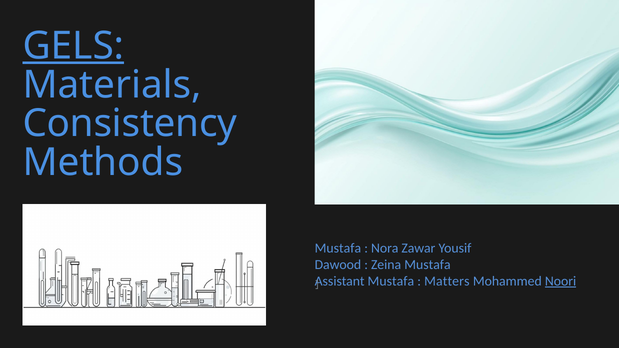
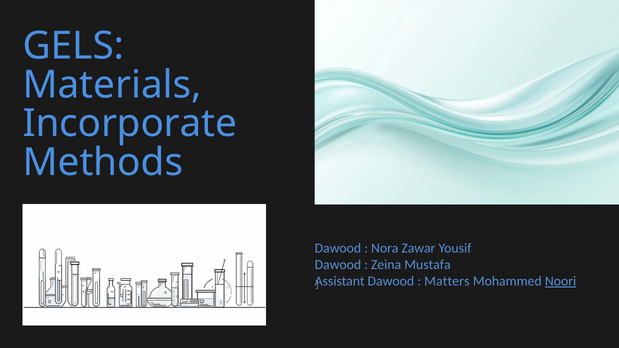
GELS underline: present -> none (73, 46)
Consistency: Consistency -> Incorporate (130, 124)
Mustafa: Mustafa -> Dawood (338, 248)
Mustafa: Mustafa -> Dawood (391, 281)
